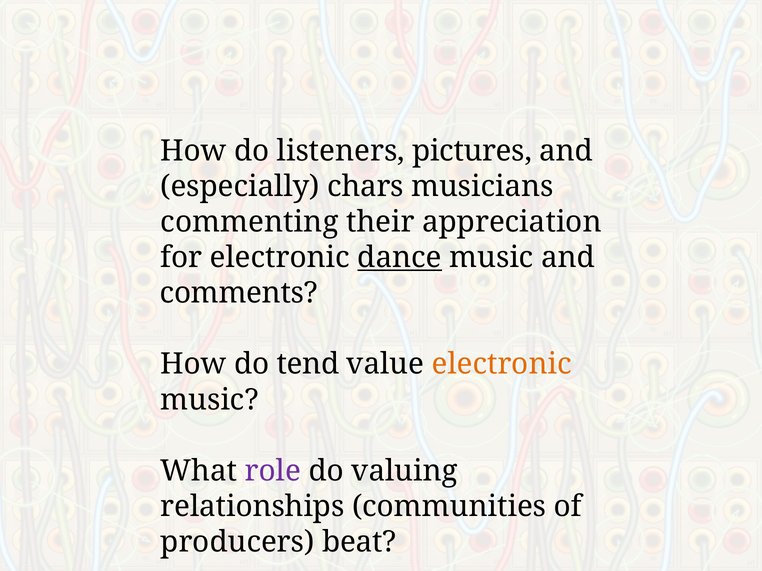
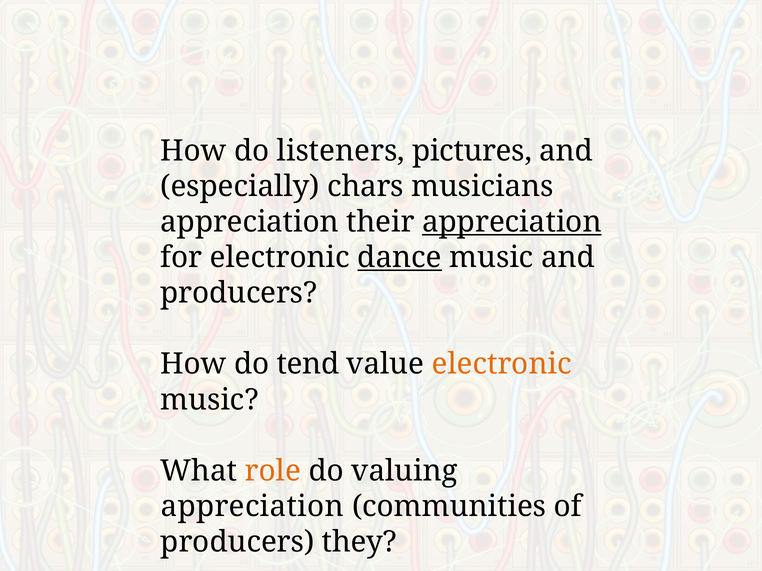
commenting: commenting -> appreciation (250, 222)
appreciation underline: none -> present (512, 222)
comments: comments -> producers (239, 293)
role colour: purple -> orange (273, 471)
relationships: relationships -> appreciation (252, 507)
beat: beat -> they (359, 542)
